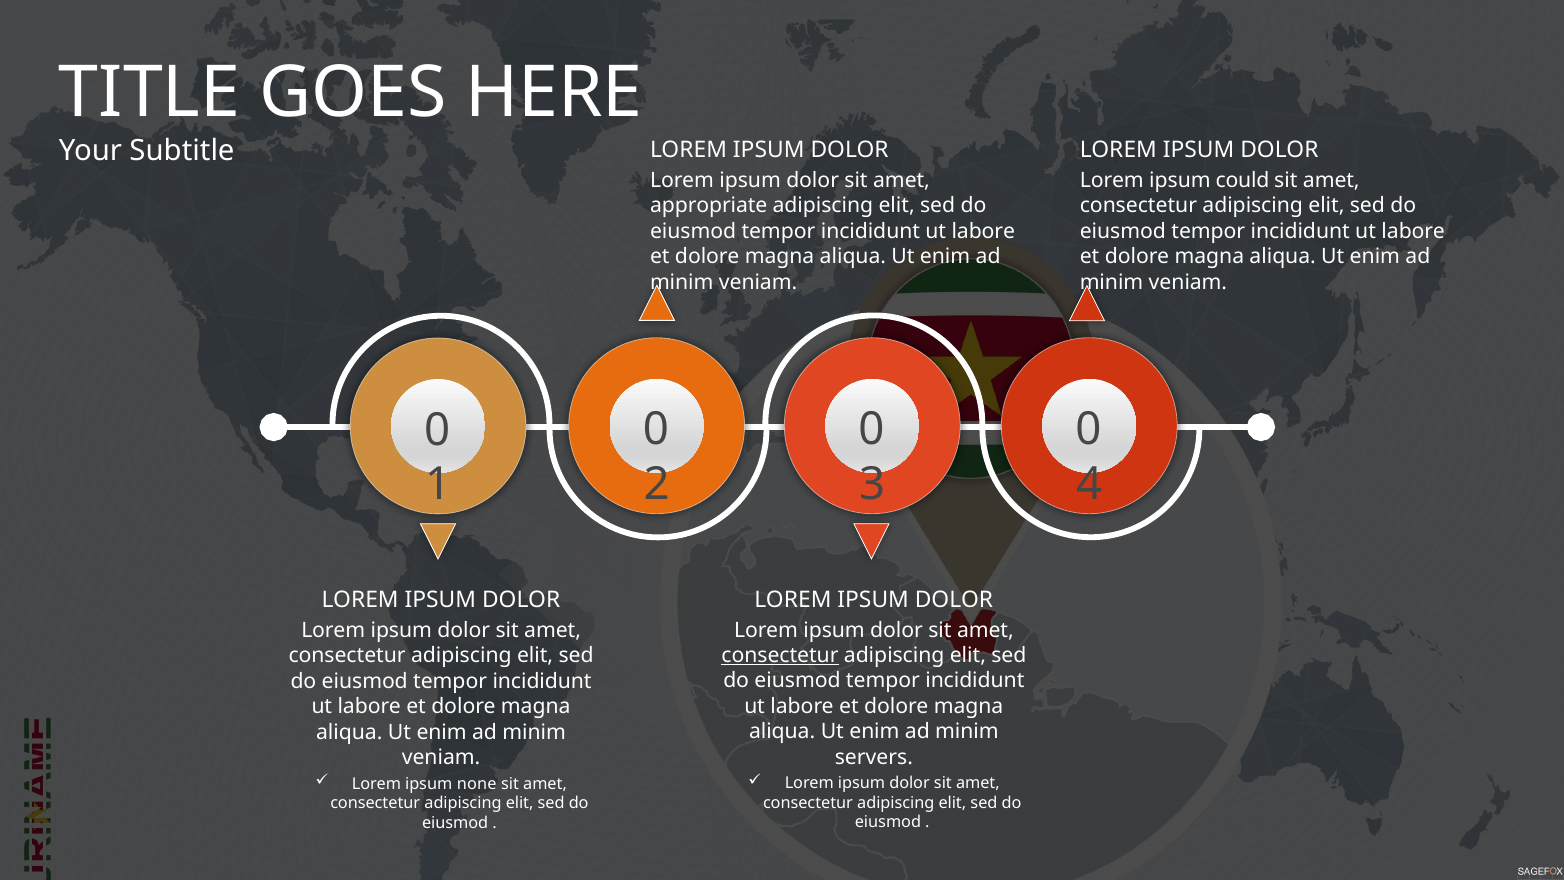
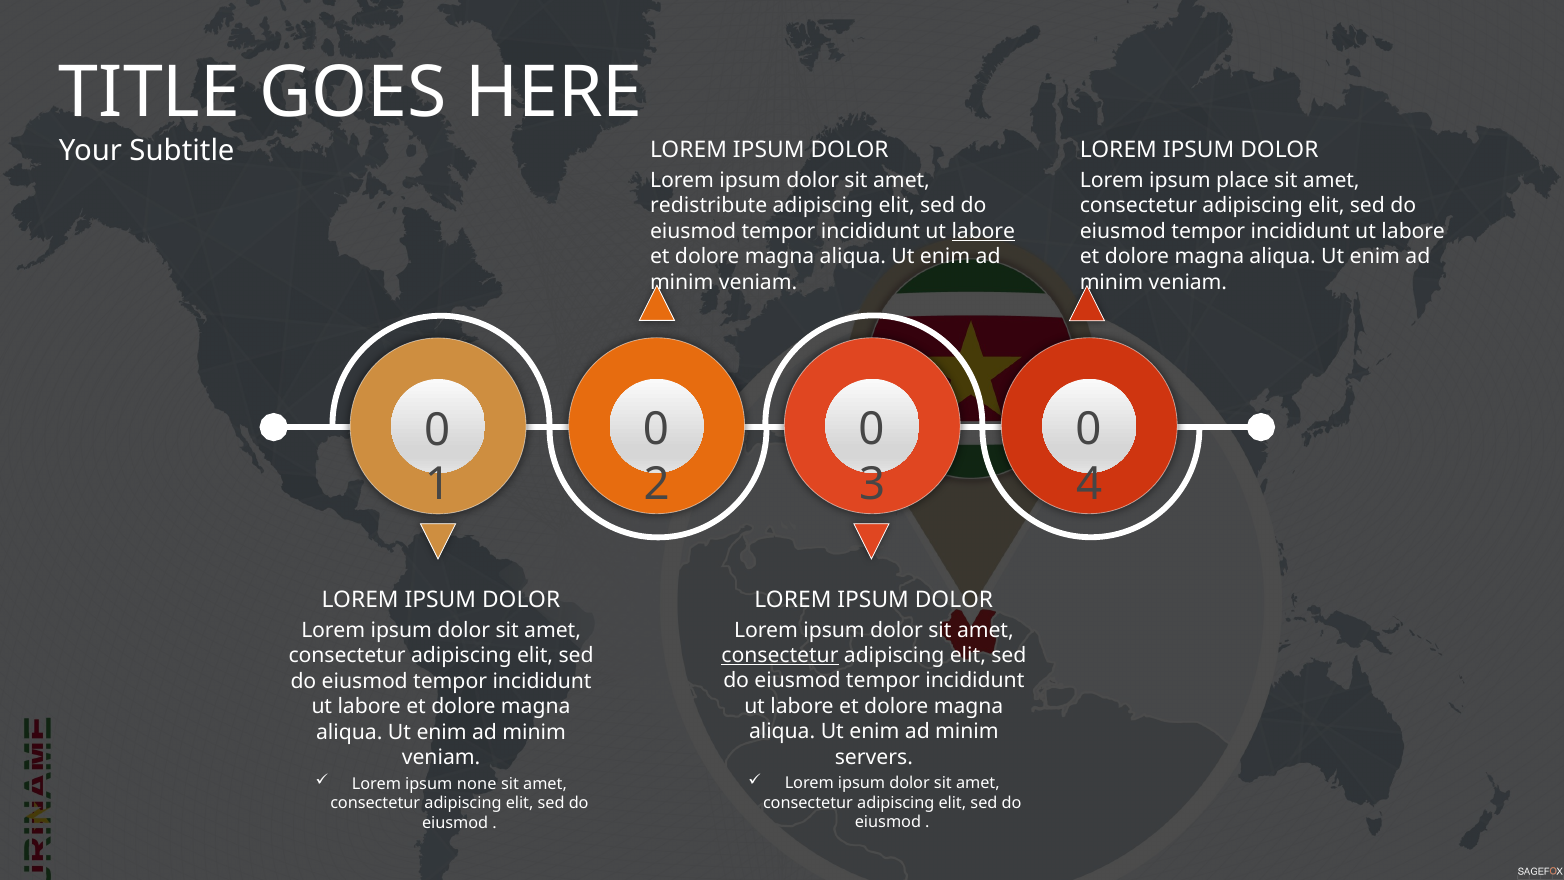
could: could -> place (1242, 180)
appropriate: appropriate -> redistribute (709, 206)
labore underline: none -> present (983, 231)
